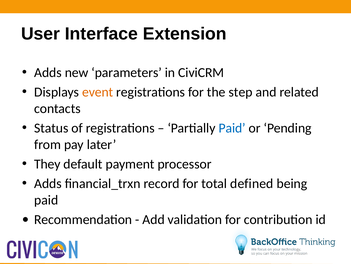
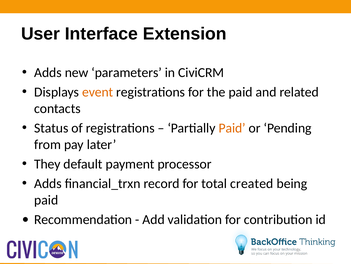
the step: step -> paid (241, 92)
Paid colour: blue -> orange (232, 128)
defined: defined -> created (252, 183)
